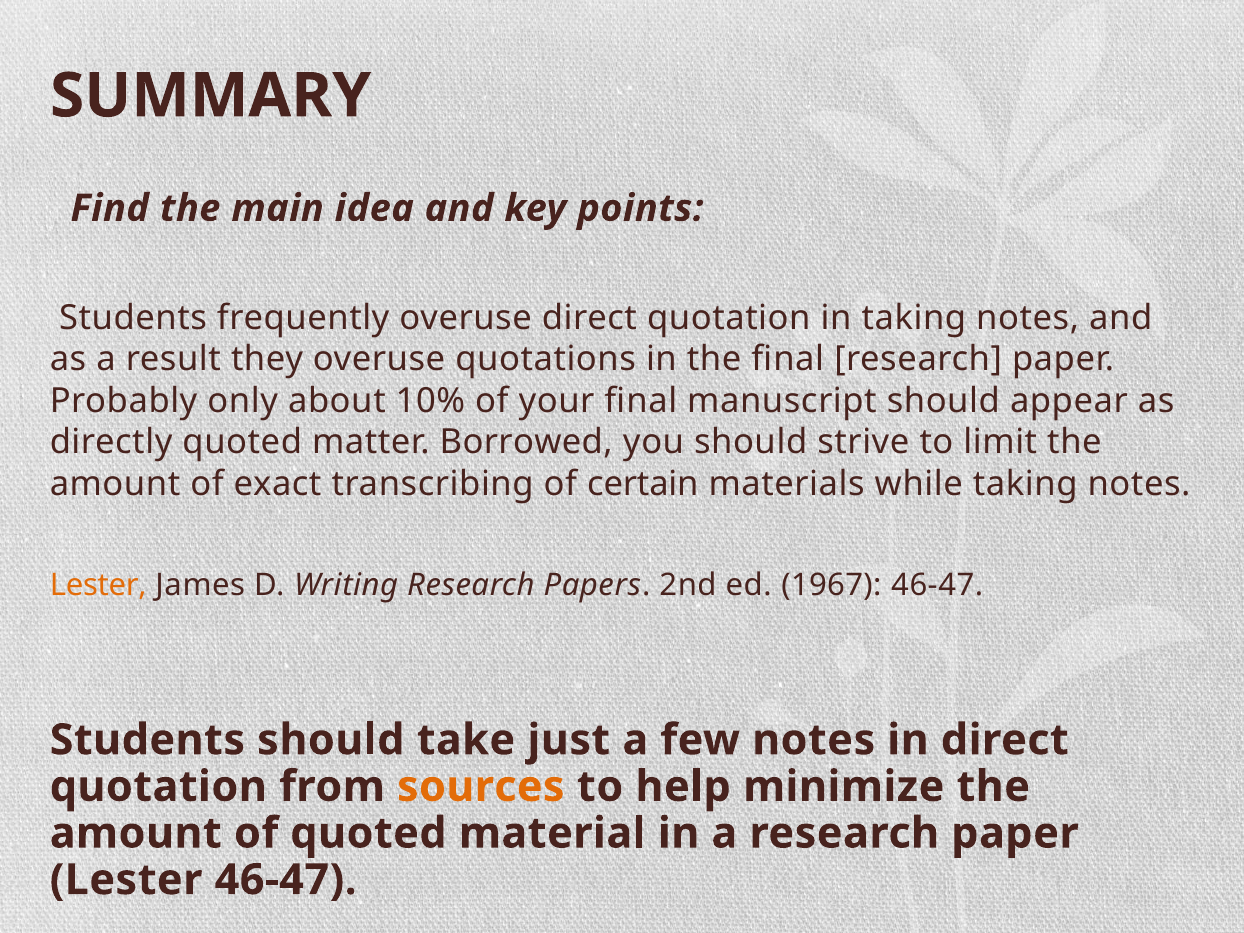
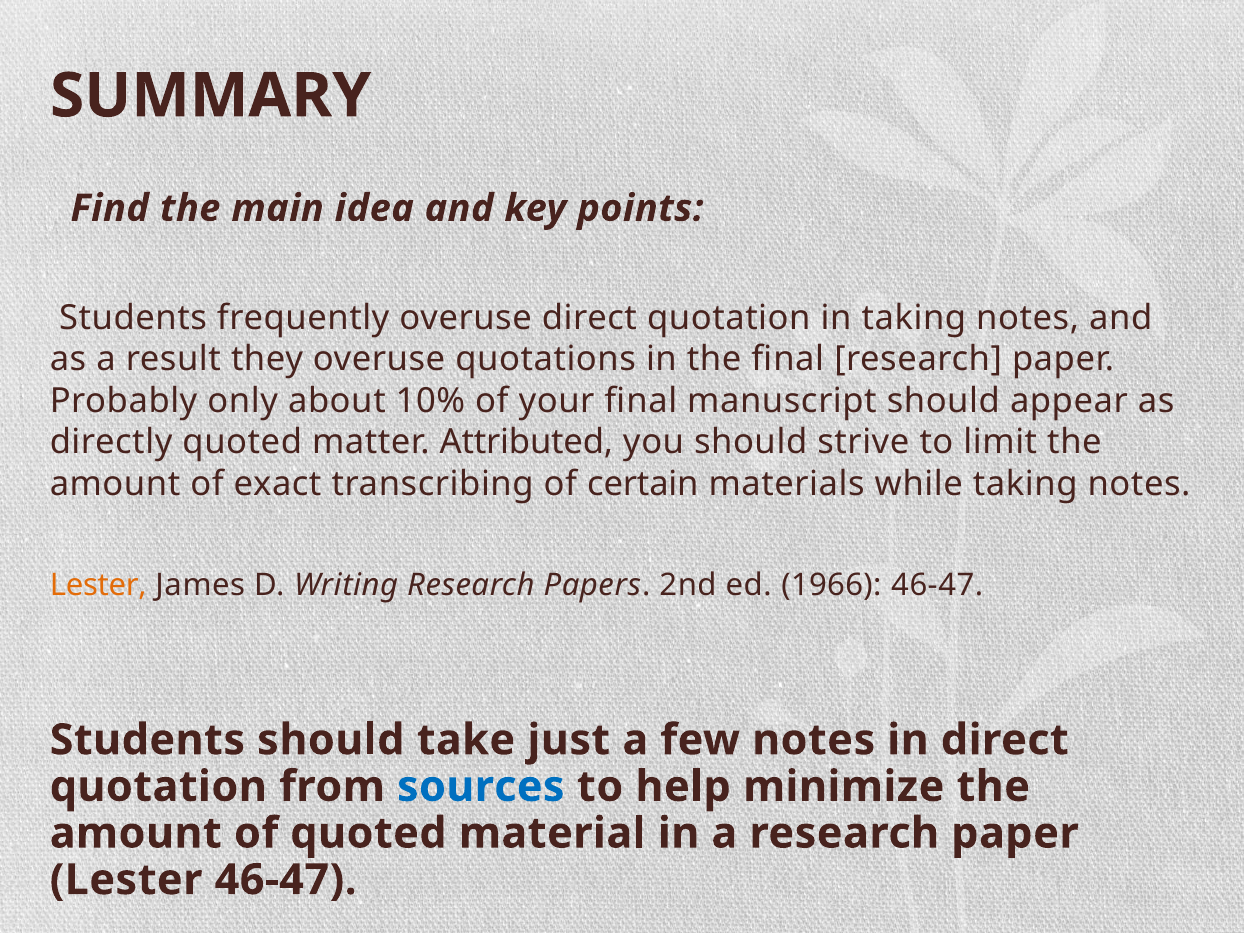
Borrowed: Borrowed -> Attributed (526, 443)
1967: 1967 -> 1966 (831, 586)
sources colour: orange -> blue (481, 787)
